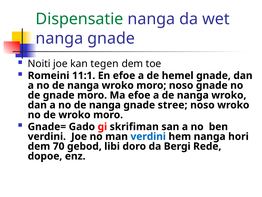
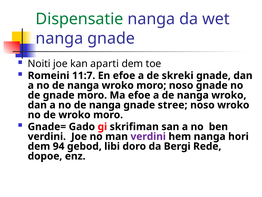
tegen: tegen -> aparti (105, 64)
11:1: 11:1 -> 11:7 (84, 75)
hemel: hemel -> skreki (178, 75)
verdini colour: blue -> purple (148, 136)
70: 70 -> 94 (59, 146)
